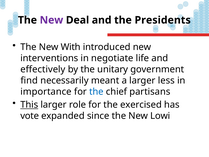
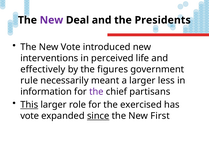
New With: With -> Vote (71, 47)
negotiate: negotiate -> perceived (112, 58)
unitary: unitary -> figures (113, 69)
find: find -> rule (29, 80)
importance: importance -> information (46, 92)
the colour: blue -> purple (96, 92)
since underline: none -> present (98, 116)
Lowi: Lowi -> First (160, 116)
